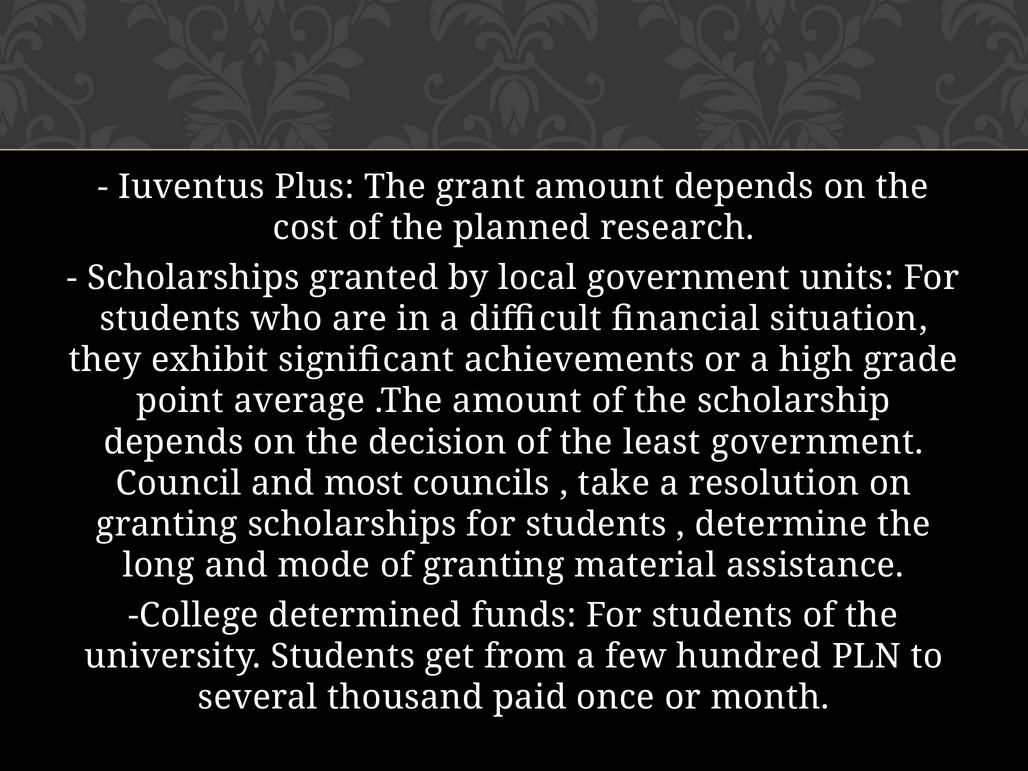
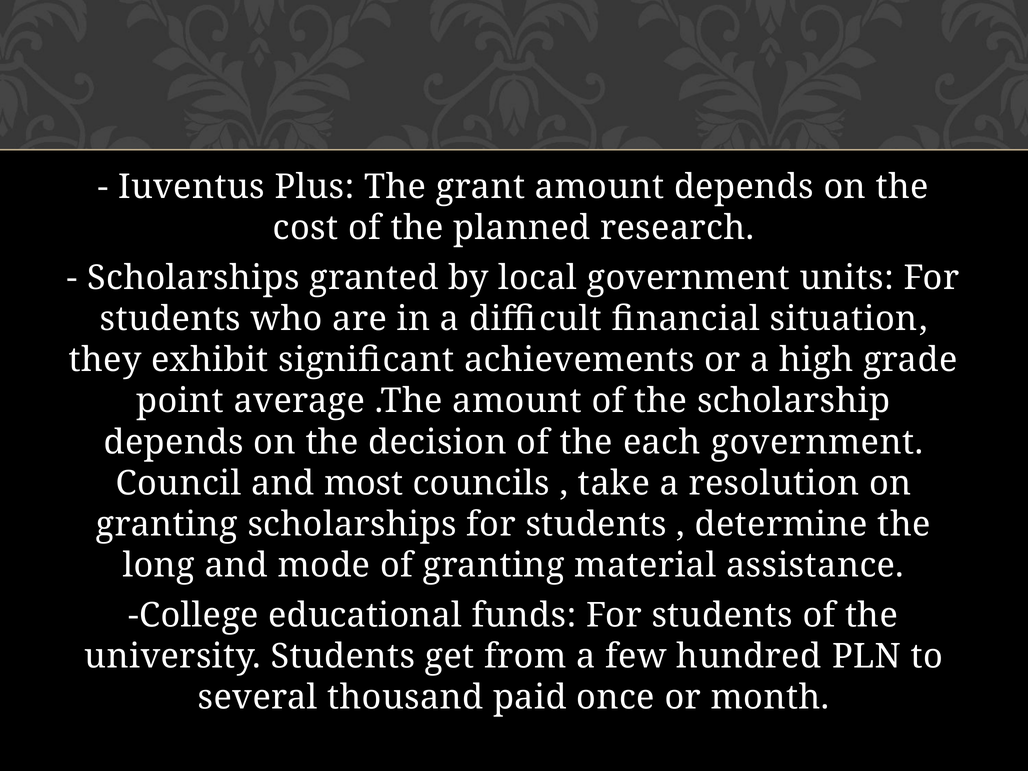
least: least -> each (662, 442)
determined: determined -> educational (365, 615)
